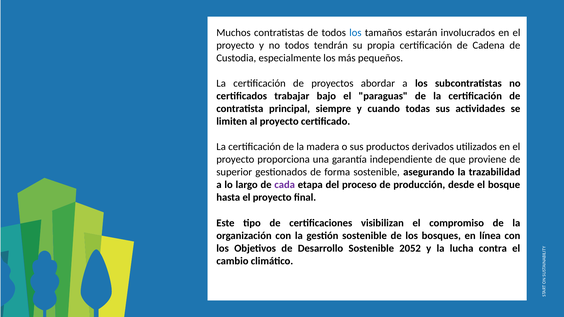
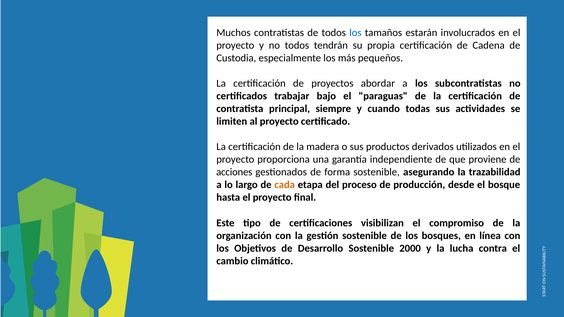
superior: superior -> acciones (234, 172)
cada colour: purple -> orange (285, 185)
2052: 2052 -> 2000 (410, 248)
